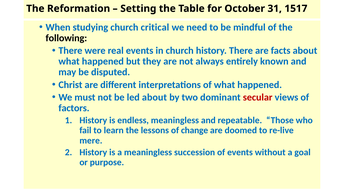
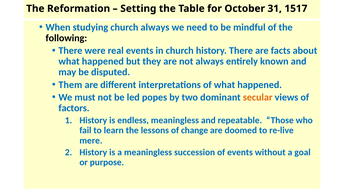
church critical: critical -> always (155, 27)
Christ: Christ -> Them (70, 85)
led about: about -> popes (155, 98)
secular colour: red -> orange (258, 98)
